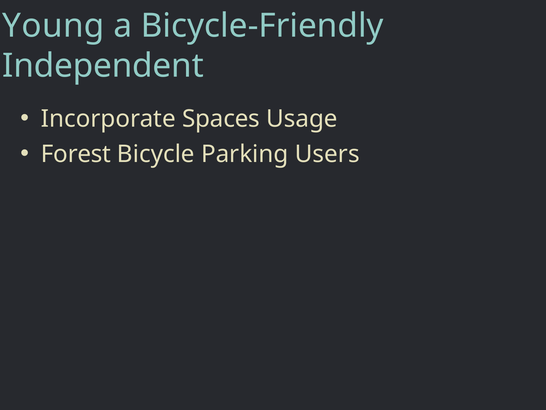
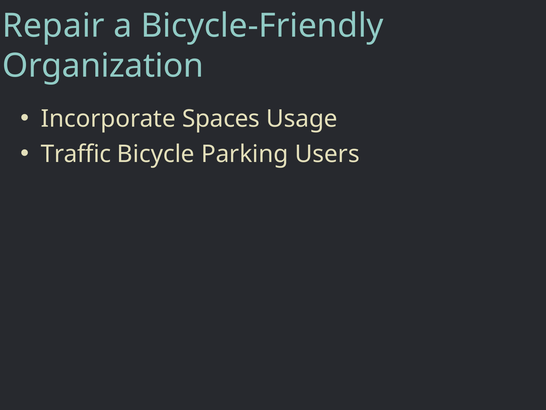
Young: Young -> Repair (53, 26)
Independent: Independent -> Organization (103, 66)
Forest: Forest -> Traffic (76, 154)
